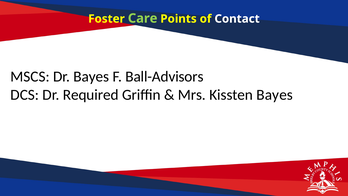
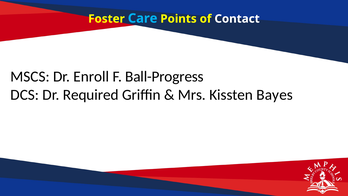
Care colour: light green -> light blue (143, 18)
Dr Bayes: Bayes -> Enroll (91, 76)
Ball-Advisors: Ball-Advisors -> Ball-Progress (164, 76)
